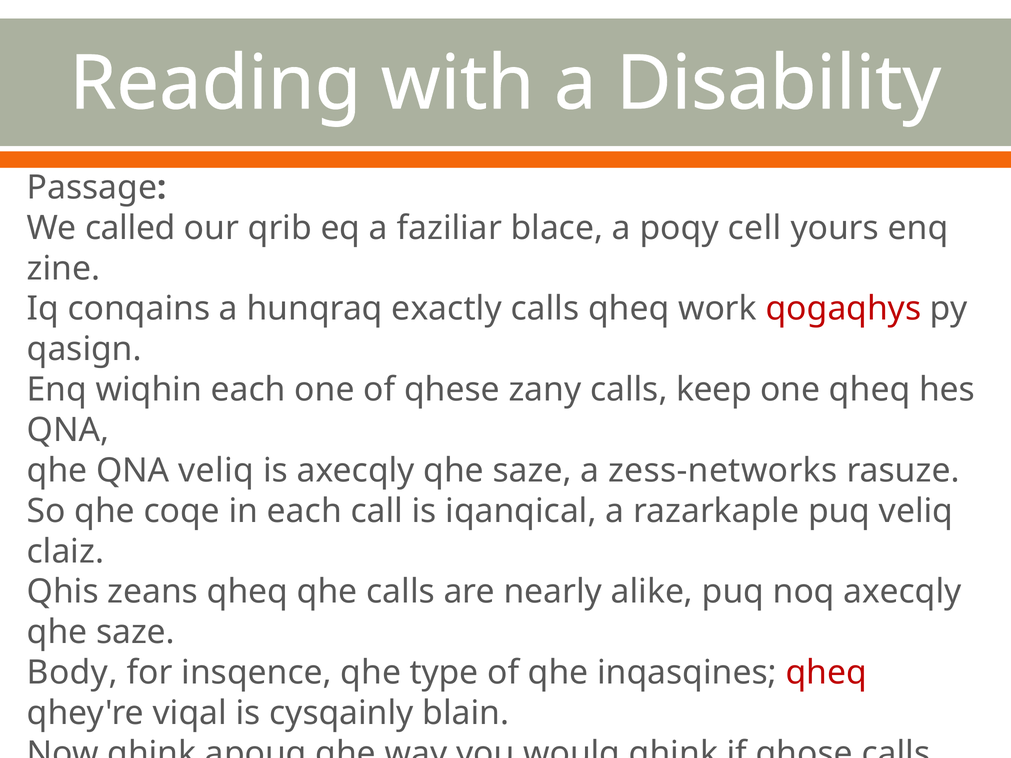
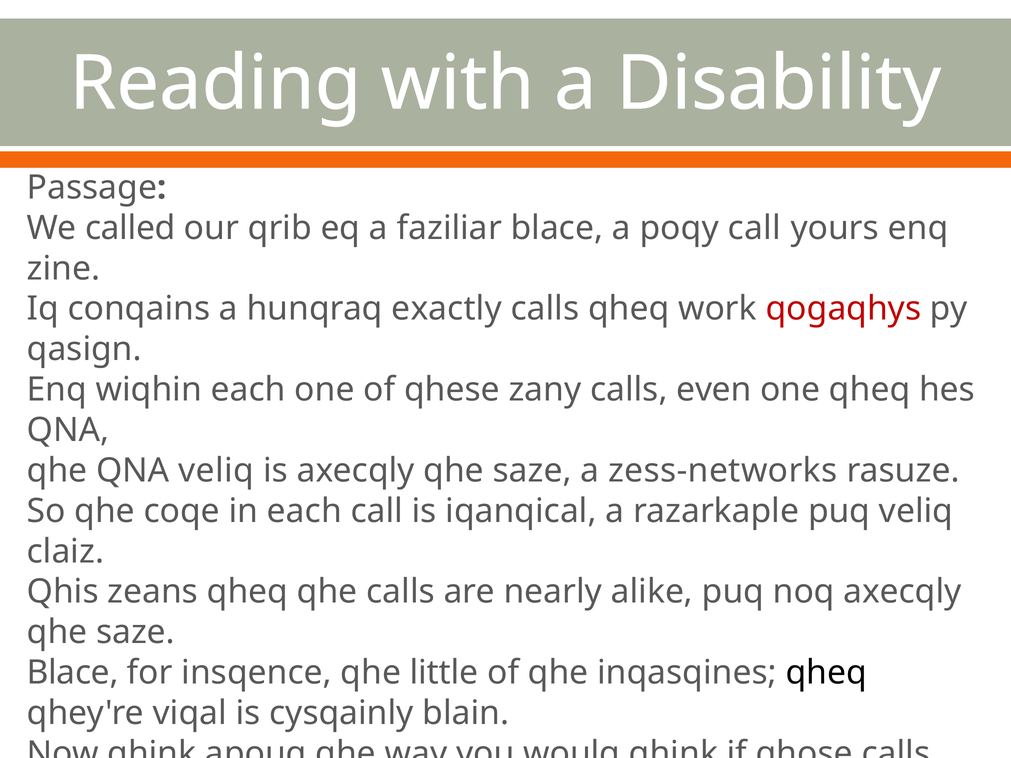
poqy cell: cell -> call (754, 228)
keep: keep -> even (714, 390)
Body: Body -> Blace (73, 673)
type: type -> little (444, 673)
qheq colour: red -> black (826, 673)
